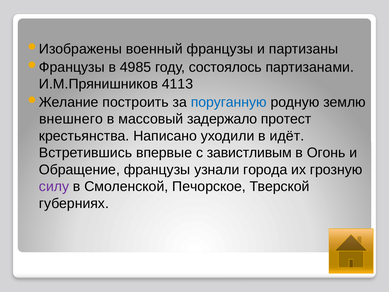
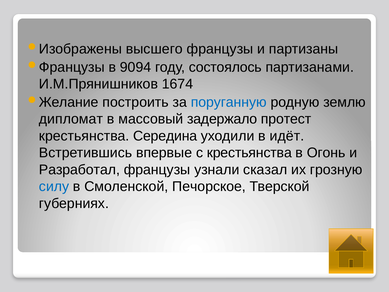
военный: военный -> высшего (154, 49)
4985: 4985 -> 9094 (136, 67)
4113: 4113 -> 1674 (177, 84)
внешнего: внешнего -> дипломат (71, 119)
Написано: Написано -> Середина (165, 136)
с завистливым: завистливым -> крестьянства (249, 153)
Обращение: Обращение -> Разработал (79, 170)
города: города -> сказал (265, 170)
силу colour: purple -> blue (54, 186)
